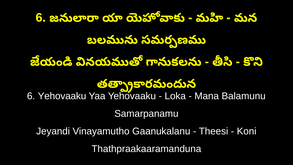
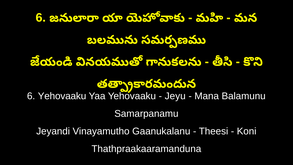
Loka: Loka -> Jeyu (175, 96)
